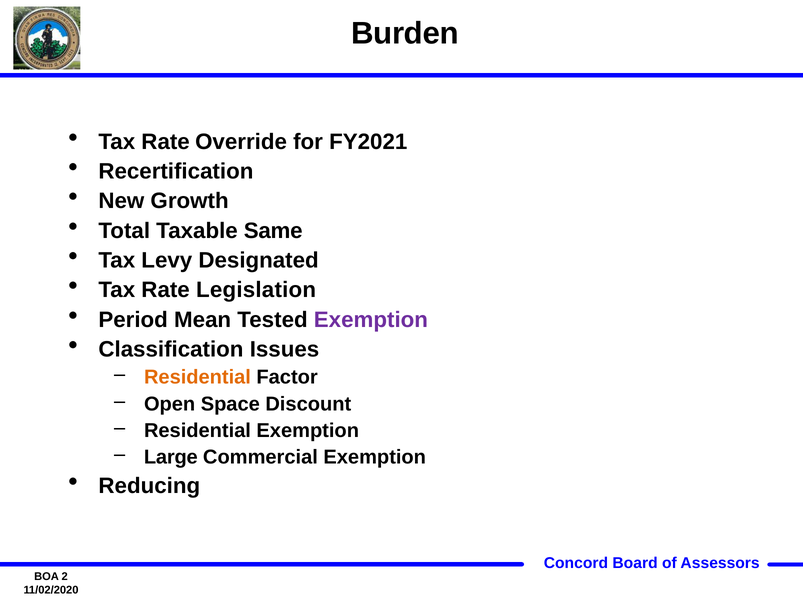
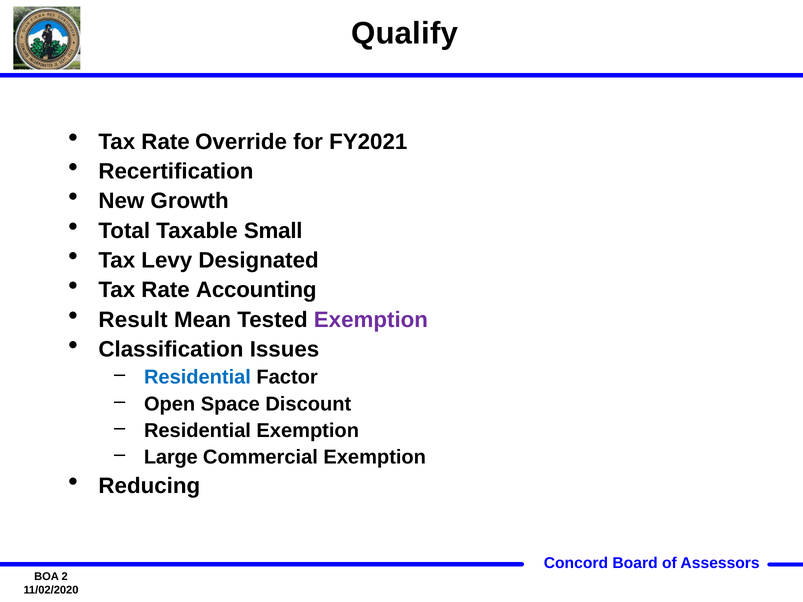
Burden: Burden -> Qualify (405, 34)
Same: Same -> Small (273, 231)
Legislation: Legislation -> Accounting (256, 290)
Period: Period -> Result (133, 320)
Residential colour: orange -> blue (197, 377)
